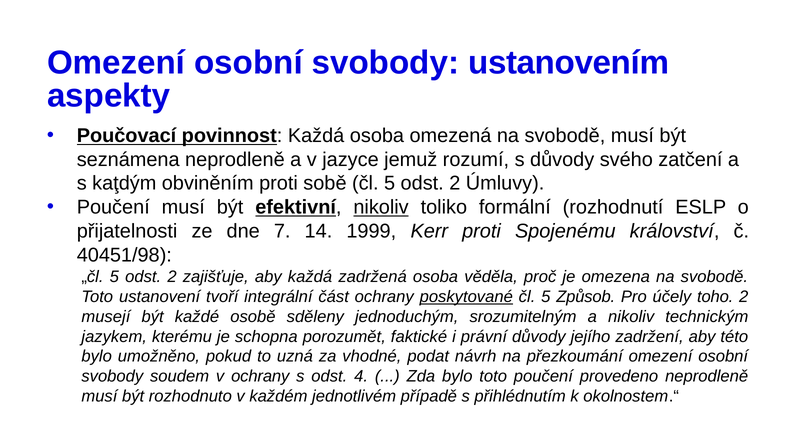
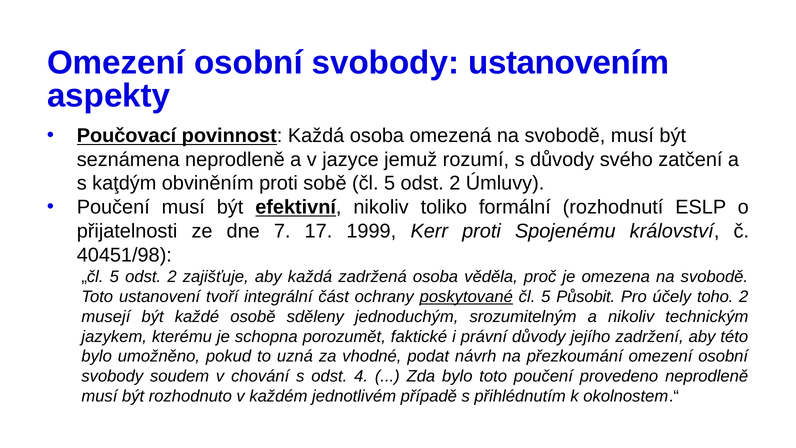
nikoliv underline: present -> none (381, 207)
14: 14 -> 17 (318, 231)
Způsob: Způsob -> Působit (586, 297)
v ochrany: ochrany -> chování (260, 376)
